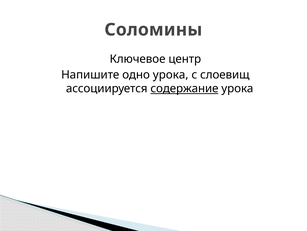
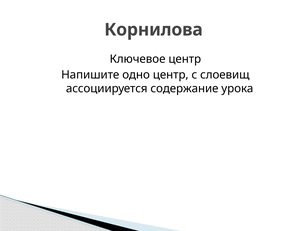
Соломины: Соломины -> Корнилова (154, 30)
одно урока: урока -> центр (171, 74)
содержание underline: present -> none (184, 88)
